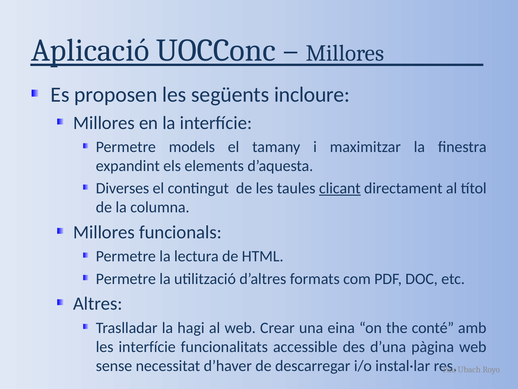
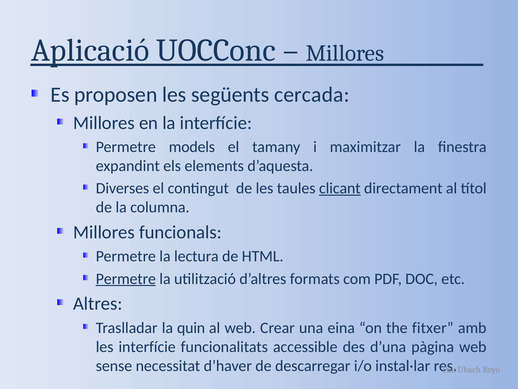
incloure: incloure -> cercada (312, 95)
Permetre underline: none -> present (126, 278)
hagi: hagi -> quin (191, 327)
conté: conté -> fitxer (433, 327)
